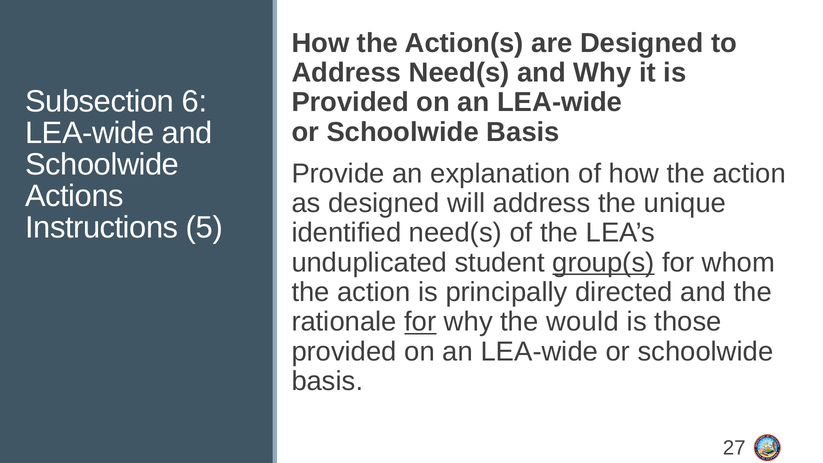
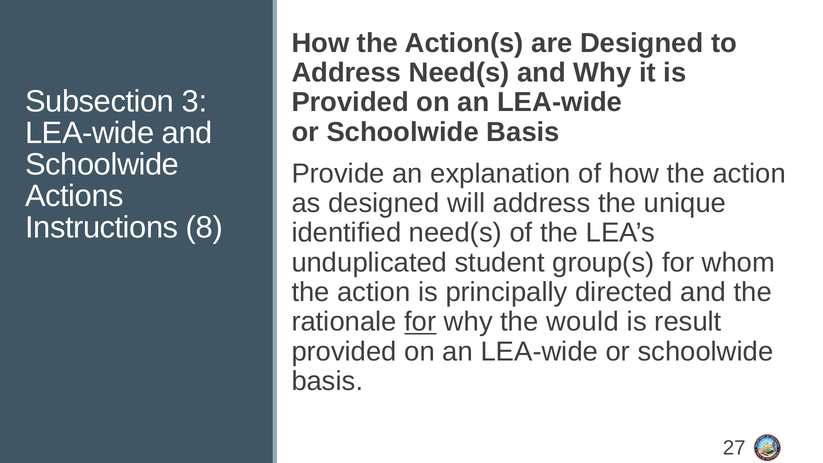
6: 6 -> 3 (195, 101)
5: 5 -> 8 (205, 227)
group(s underline: present -> none (603, 263)
those: those -> result (688, 322)
